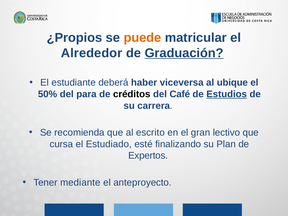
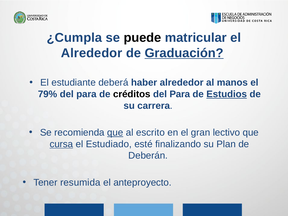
¿Propios: ¿Propios -> ¿Cumpla (74, 38)
puede colour: orange -> black (142, 38)
haber viceversa: viceversa -> alrededor (182, 83)
ubique: ubique -> manos (232, 83)
50%: 50% -> 79% (48, 94)
Café: Café -> Para (180, 94)
que underline: none -> present (115, 133)
cursa underline: none -> present (61, 144)
Expertos: Expertos -> Deberán (148, 156)
mediante: mediante -> resumida (80, 182)
